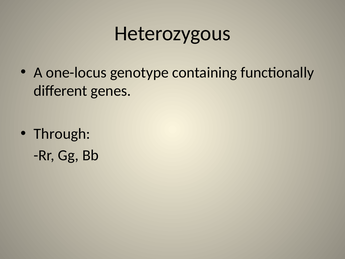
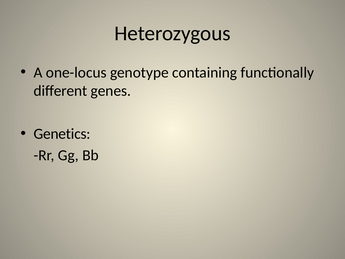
Through: Through -> Genetics (62, 134)
